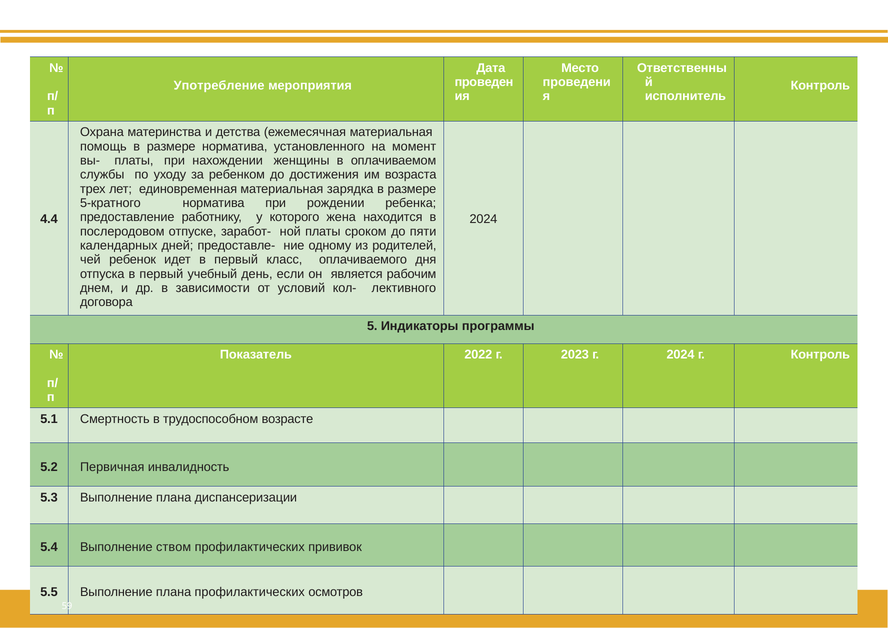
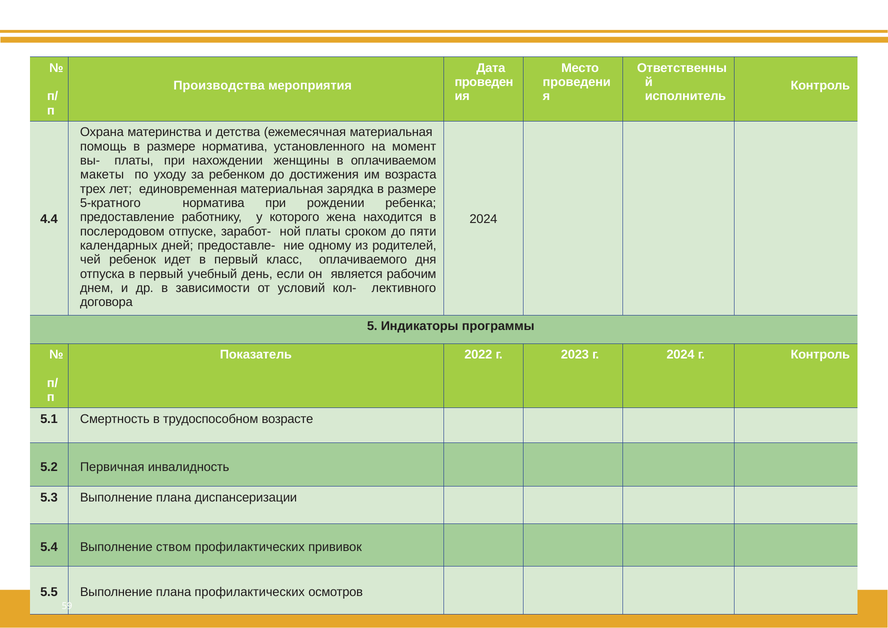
Употребление: Употребление -> Производства (219, 86)
службы: службы -> макеты (102, 175)
